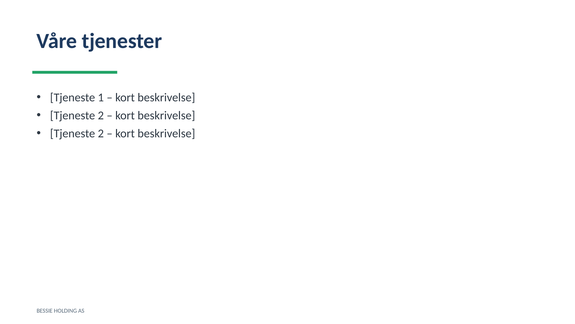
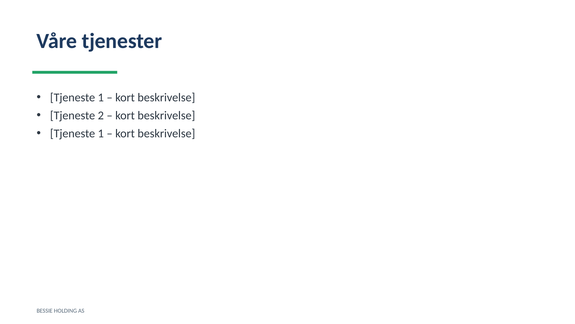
2: 2 -> 1 (101, 133)
